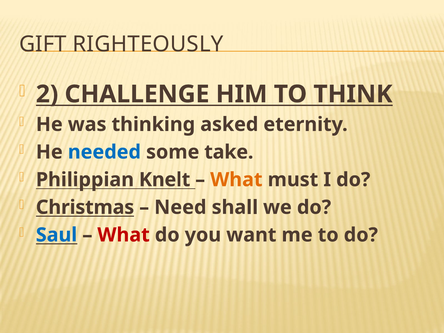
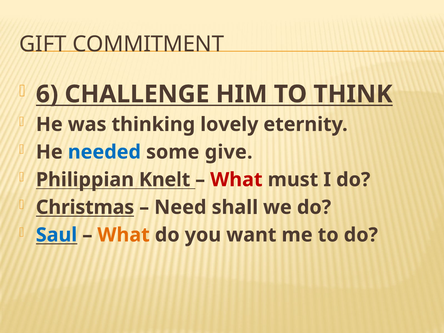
RIGHTEOUSLY: RIGHTEOUSLY -> COMMITMENT (148, 44)
2: 2 -> 6 (47, 94)
asked: asked -> lovely (229, 124)
take: take -> give (229, 152)
What colour: orange -> red (236, 180)
What colour: red -> orange (124, 235)
